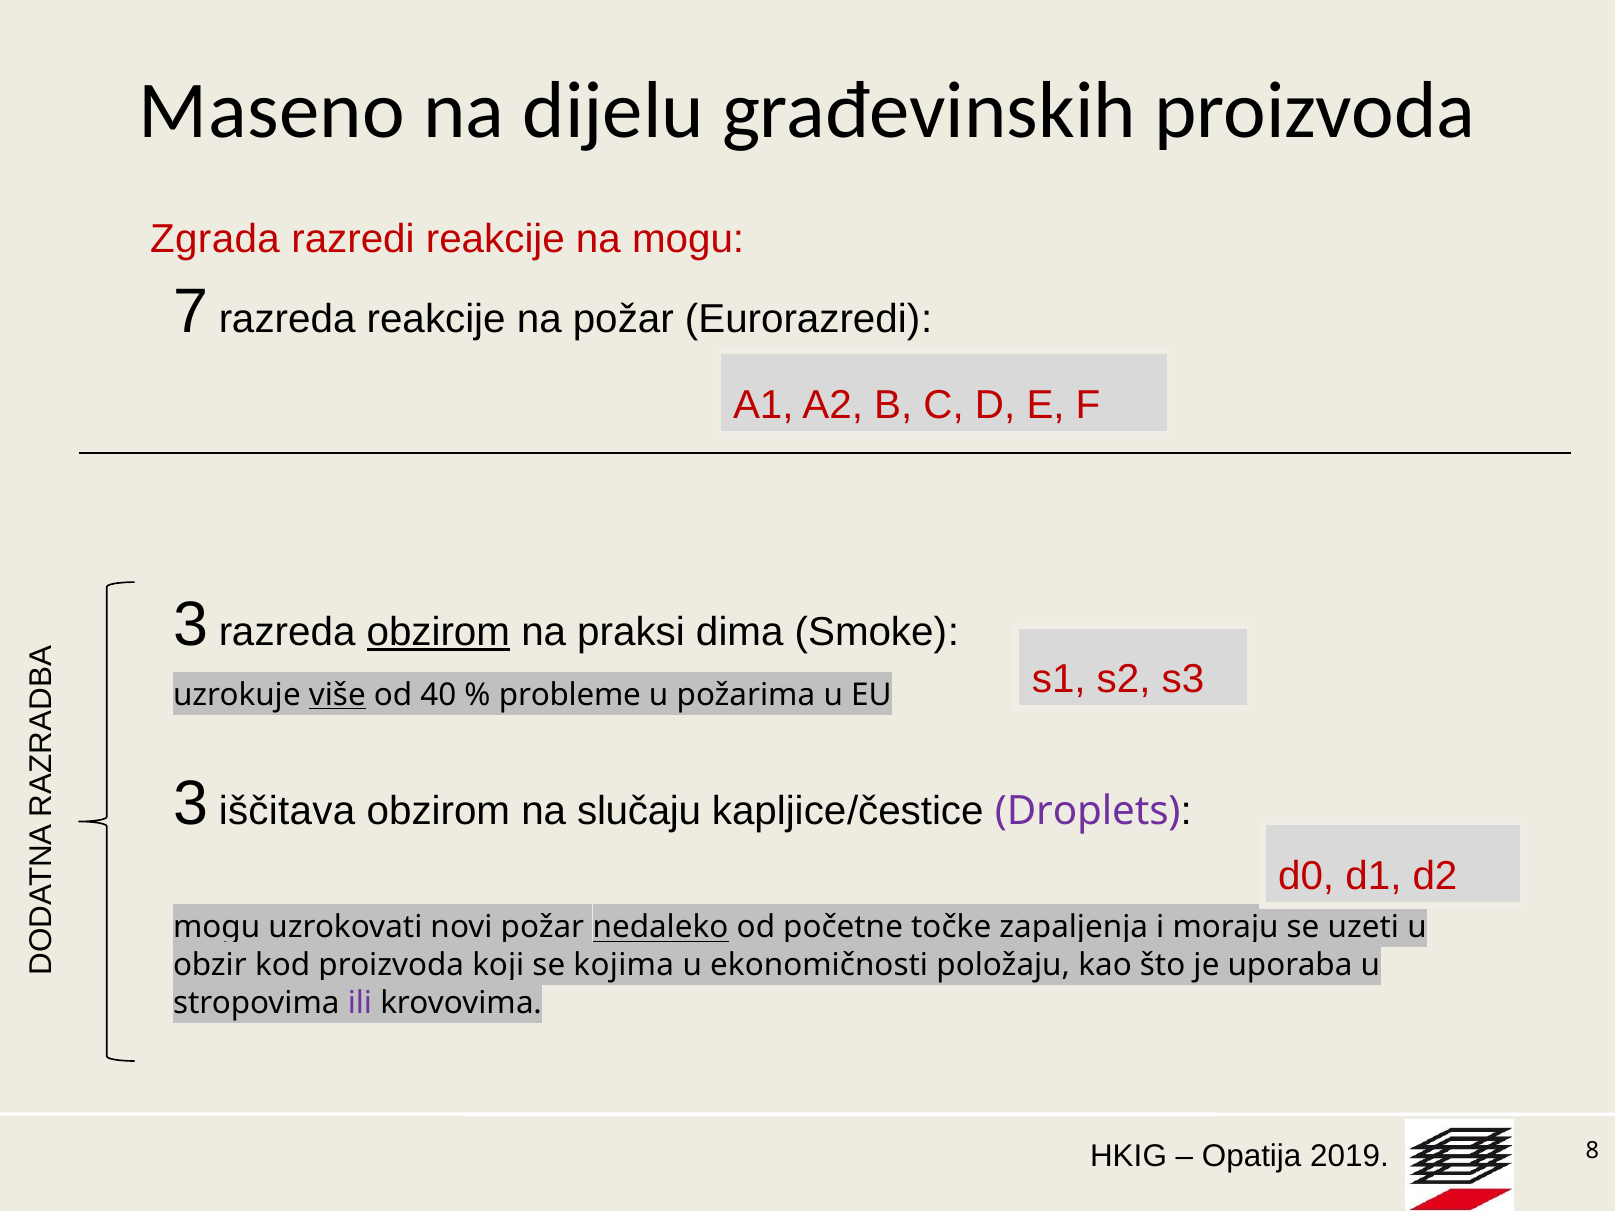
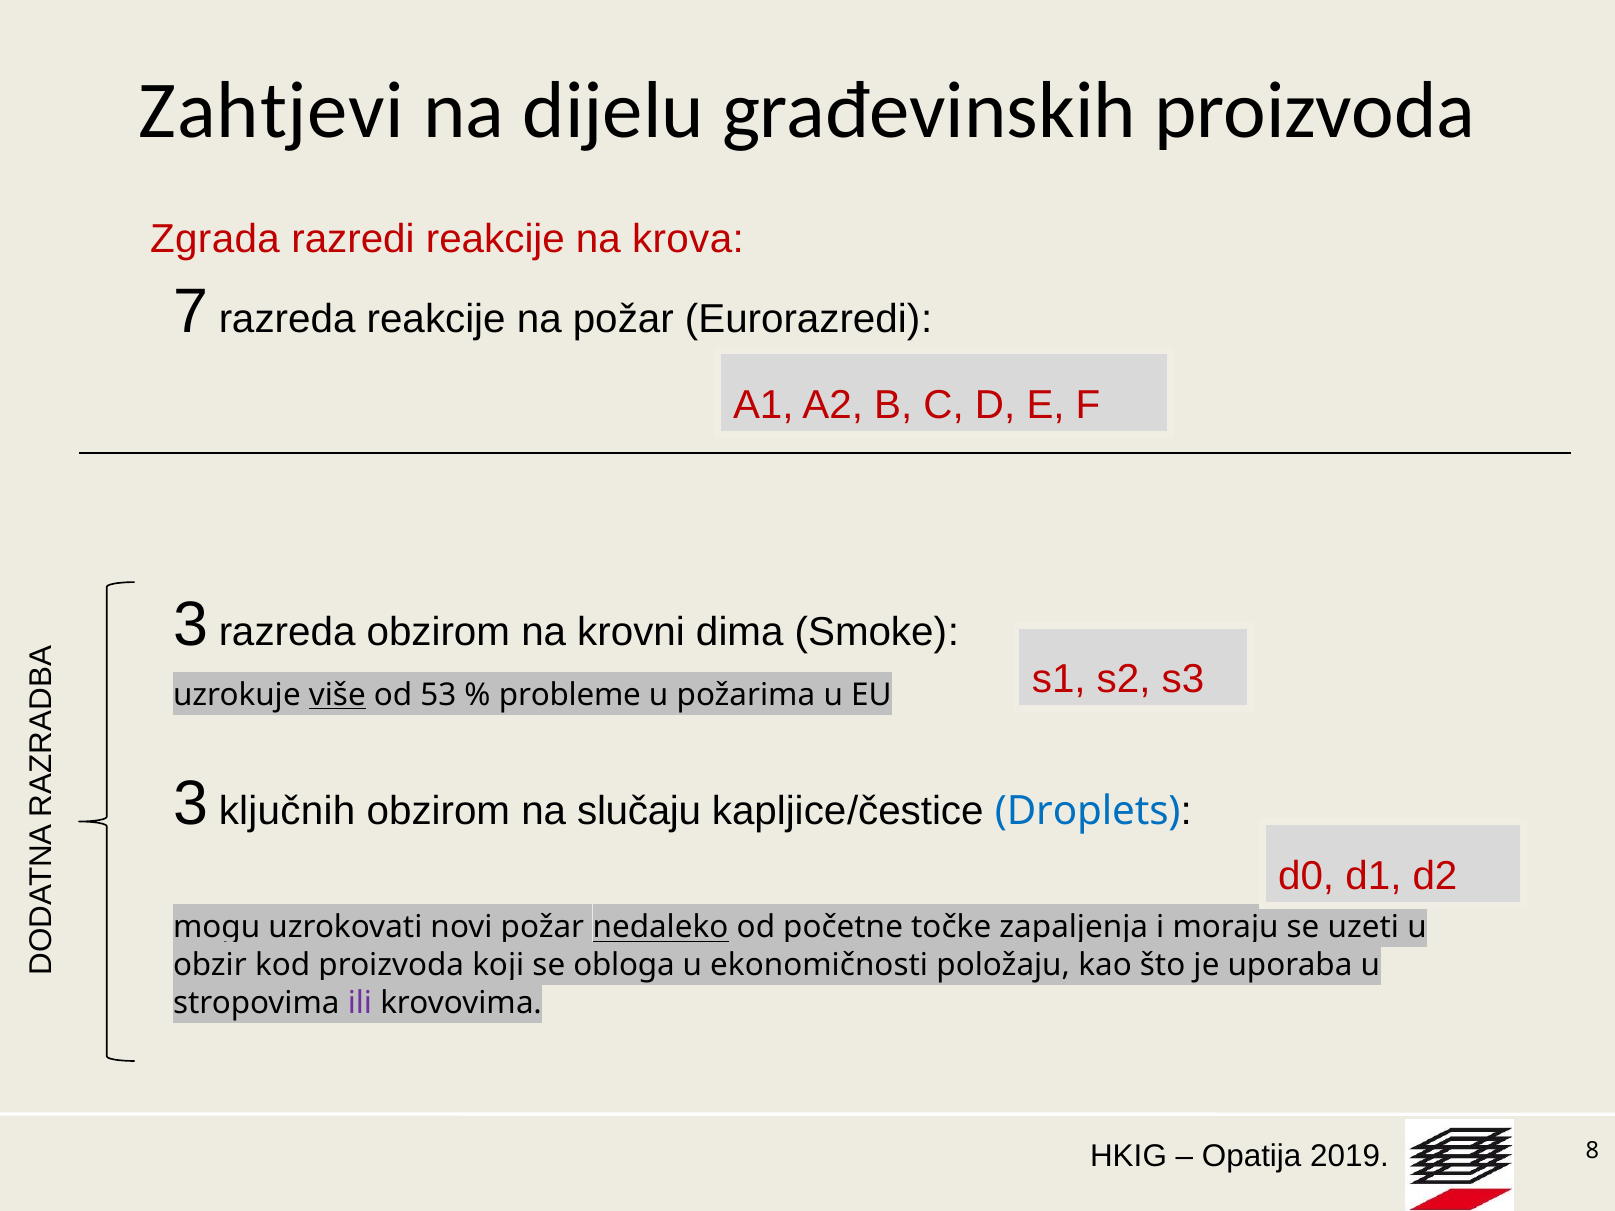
Maseno: Maseno -> Zahtjevi (272, 111)
na mogu: mogu -> krova (688, 239)
obzirom underline: present -> none (438, 632)
praksi: praksi -> krovni (631, 632)
40: 40 -> 53 (438, 695)
iščitava: iščitava -> ključnih (287, 812)
Droplets colour: purple -> blue (1088, 812)
kojima: kojima -> obloga (624, 965)
